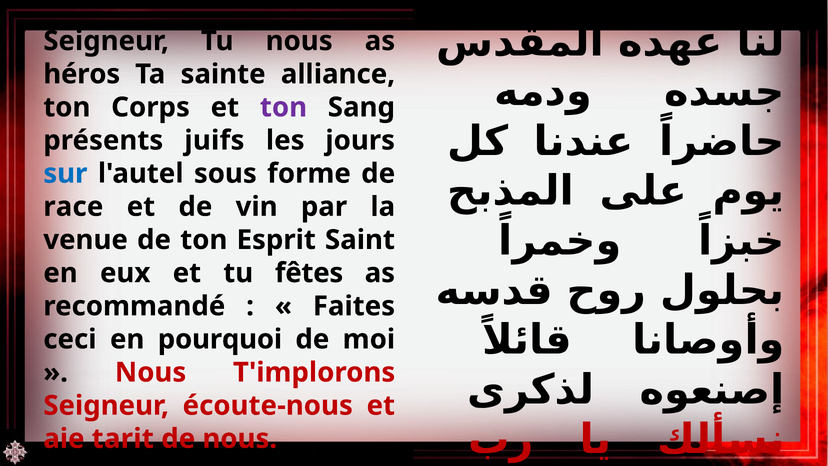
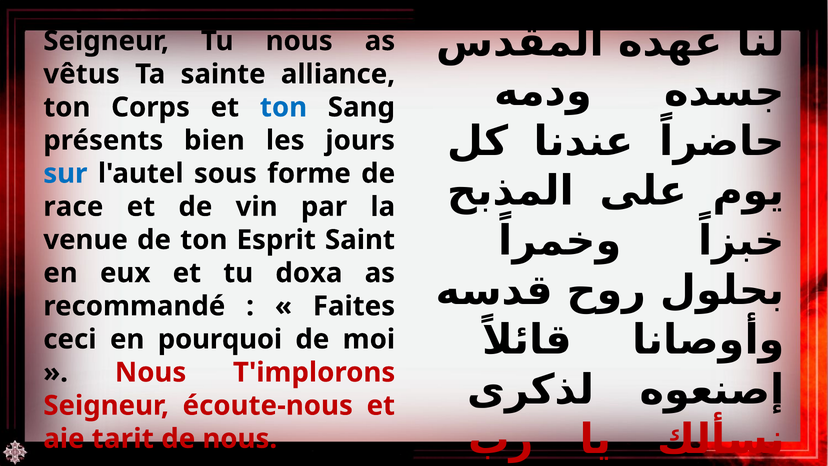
héros: héros -> vêtus (82, 74)
ton colour: purple -> blue (284, 107)
juifs: juifs -> bien (214, 140)
fêtes: fêtes -> doxa (309, 273)
